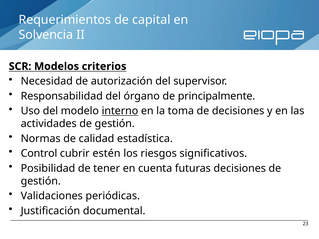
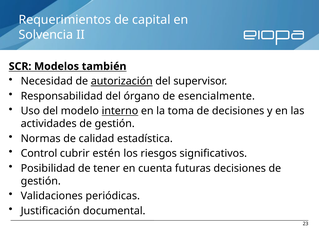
criterios: criterios -> también (104, 66)
autorización underline: none -> present (122, 81)
principalmente: principalmente -> esencialmente (216, 96)
